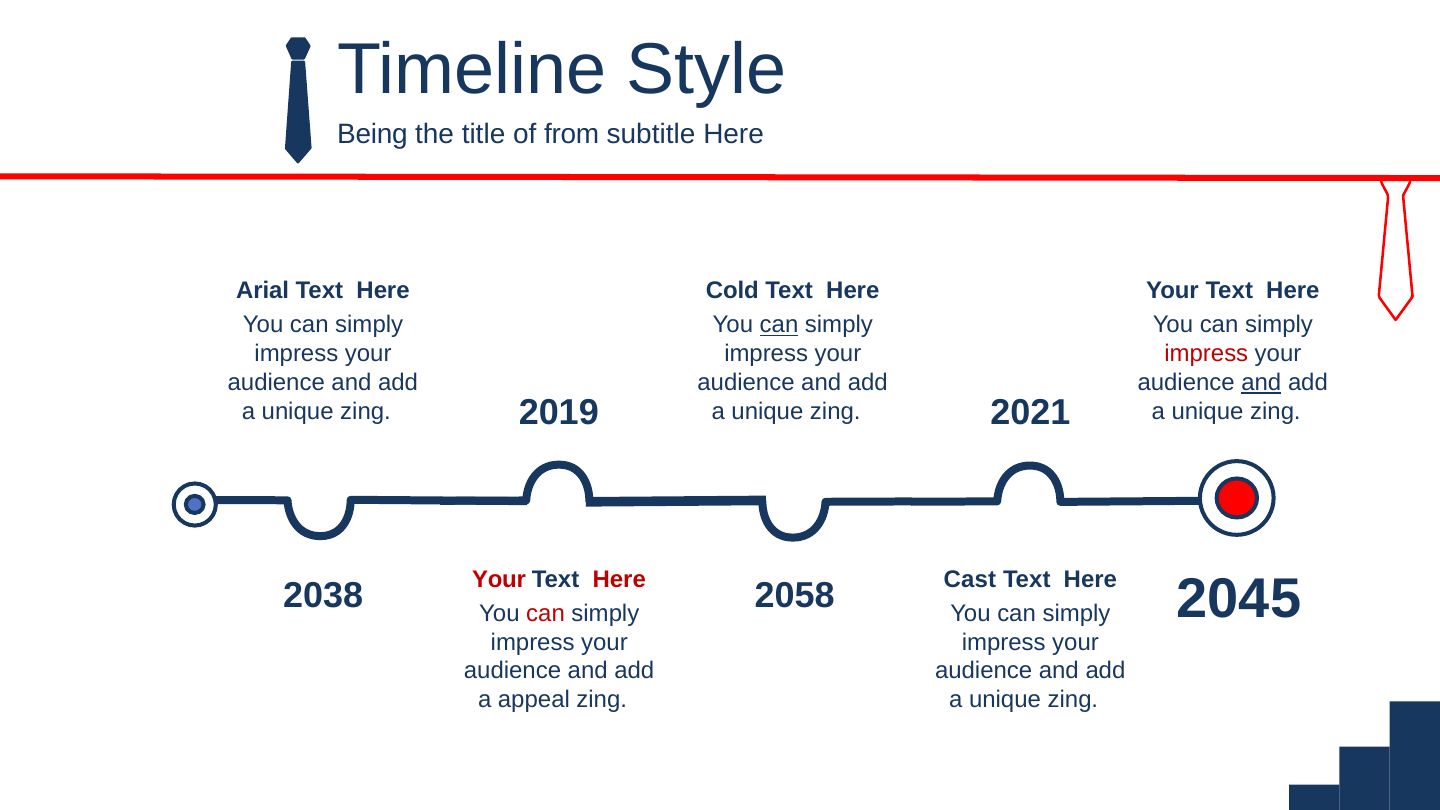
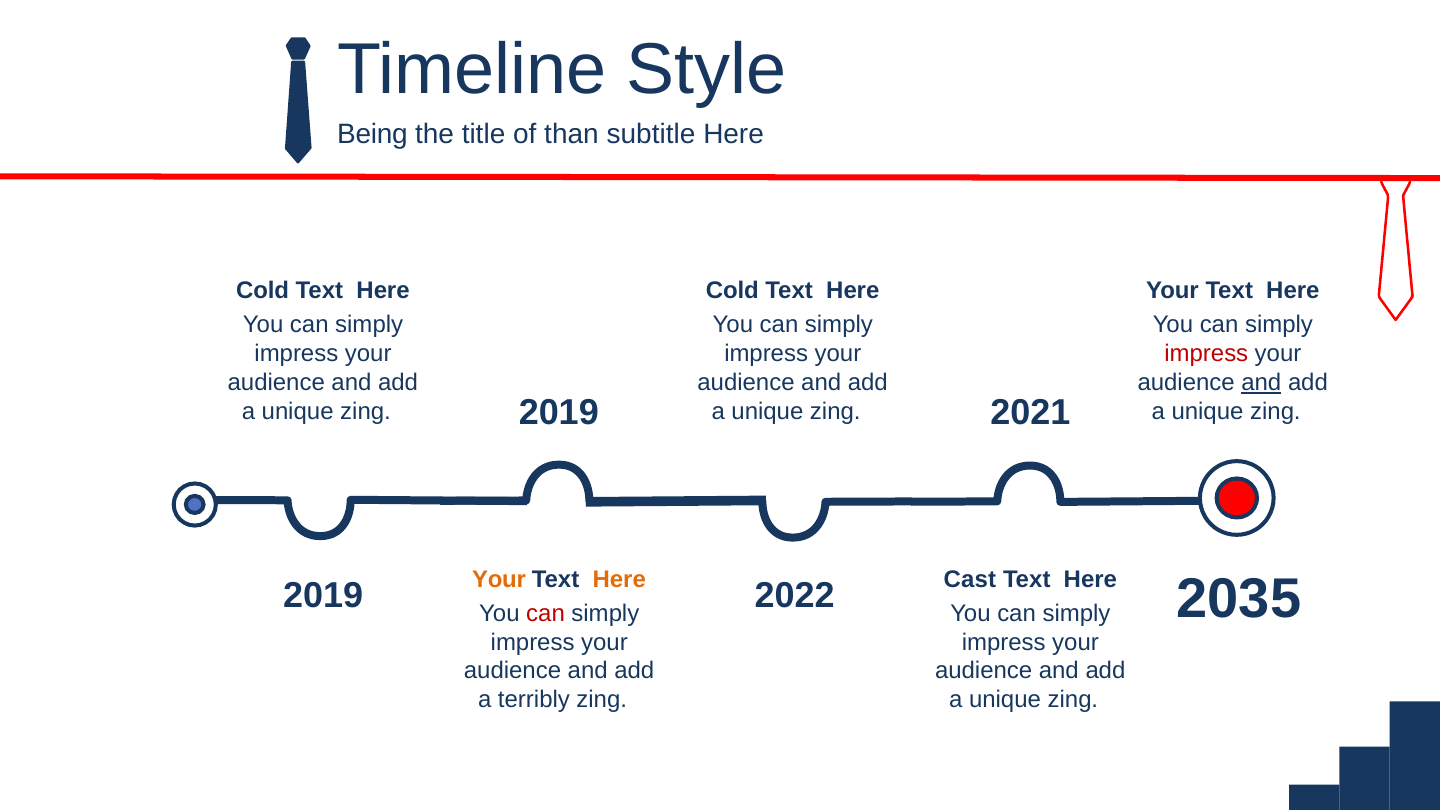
from: from -> than (572, 135)
Arial: Arial -> Cold (263, 291)
can underline: present -> none (779, 325)
Your colour: red -> orange (499, 579)
Here colour: red -> orange (619, 579)
2045: 2045 -> 2035 (1239, 599)
2038: 2038 -> 2019 (323, 595)
2058: 2058 -> 2022 (795, 595)
appeal: appeal -> terribly (534, 700)
